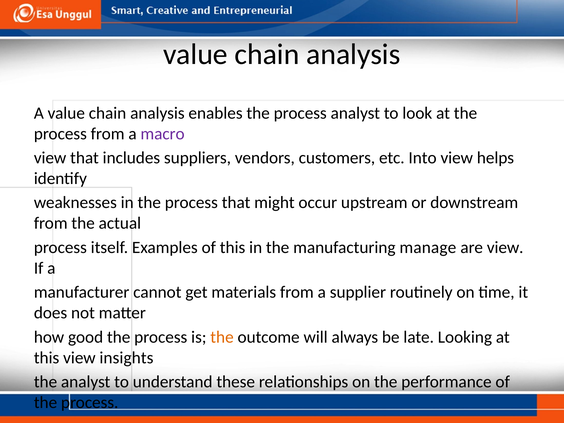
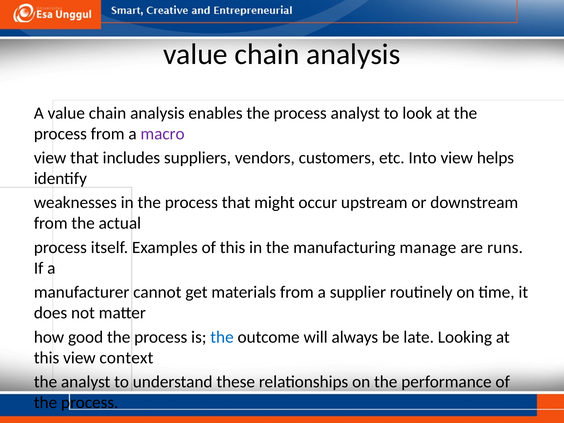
are view: view -> runs (505, 247)
the colour: orange -> blue (222, 337)
insights: insights -> context (126, 358)
